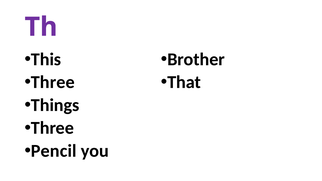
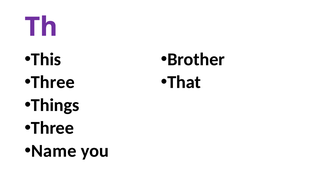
Pencil: Pencil -> Name (54, 151)
